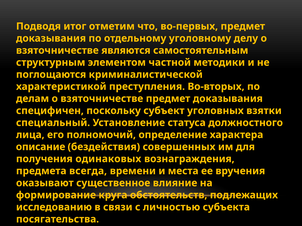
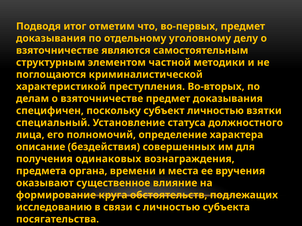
субъект уголовных: уголовных -> личностью (215, 111)
всегда: всегда -> органа (88, 171)
